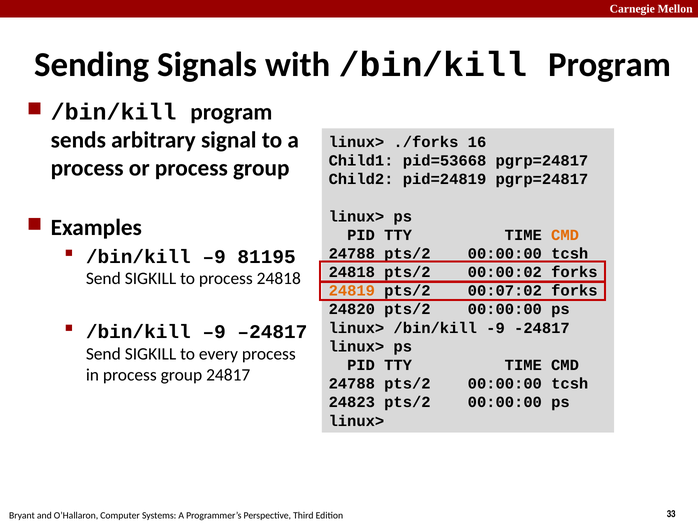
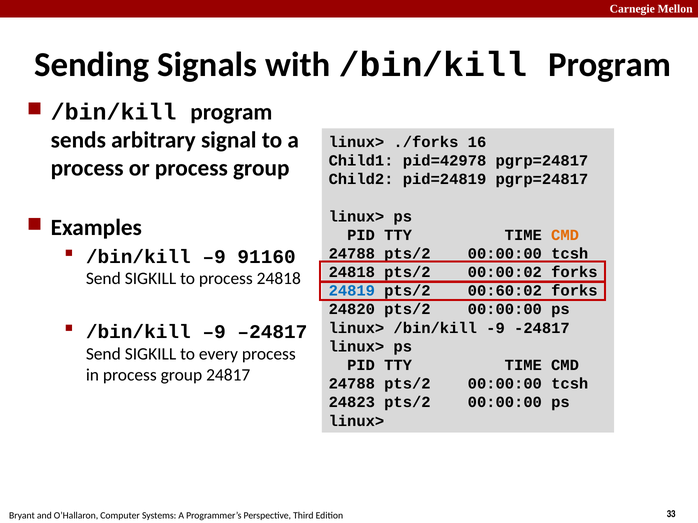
pid=53668: pid=53668 -> pid=42978 (445, 161)
81195: 81195 -> 91160 (267, 257)
24819 colour: orange -> blue (352, 291)
00:07:02: 00:07:02 -> 00:60:02 (505, 291)
